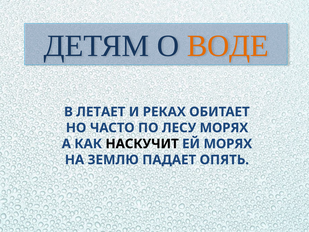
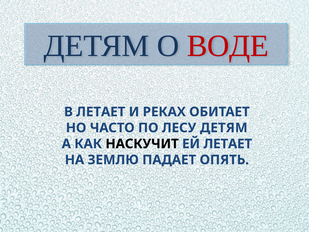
ВОДЕ colour: orange -> red (228, 46)
ЛЕСУ МОРЯХ: МОРЯХ -> ДЕТЯМ (224, 128)
ЕЙ МОРЯХ: МОРЯХ -> ЛЕТАЕТ (228, 144)
